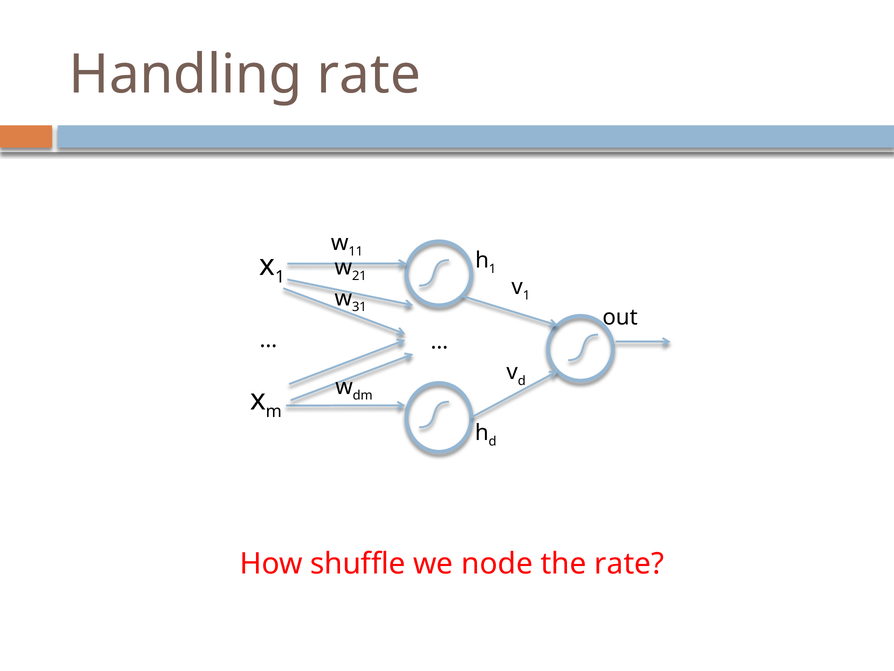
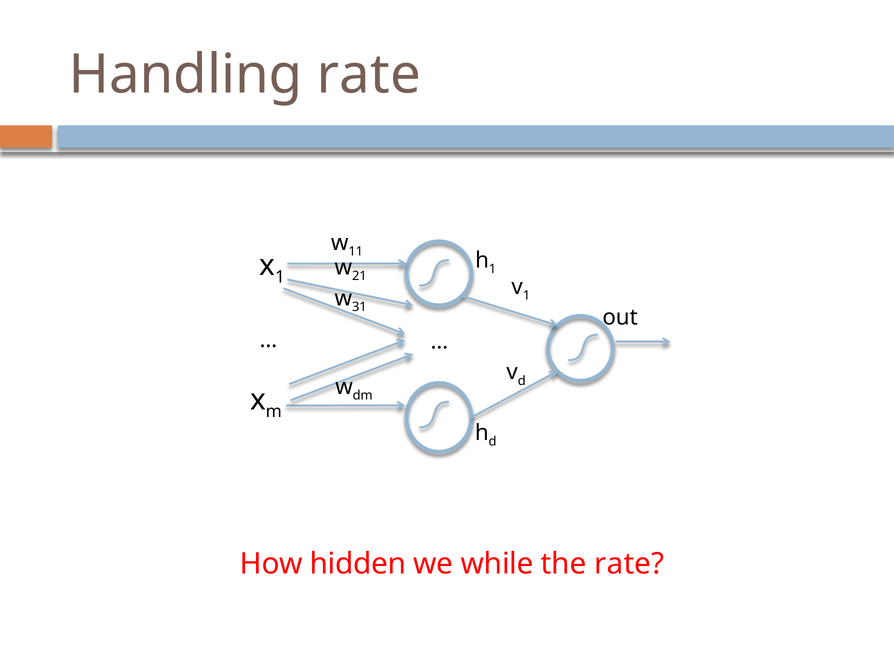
shuffle: shuffle -> hidden (358, 564)
node: node -> while (497, 564)
